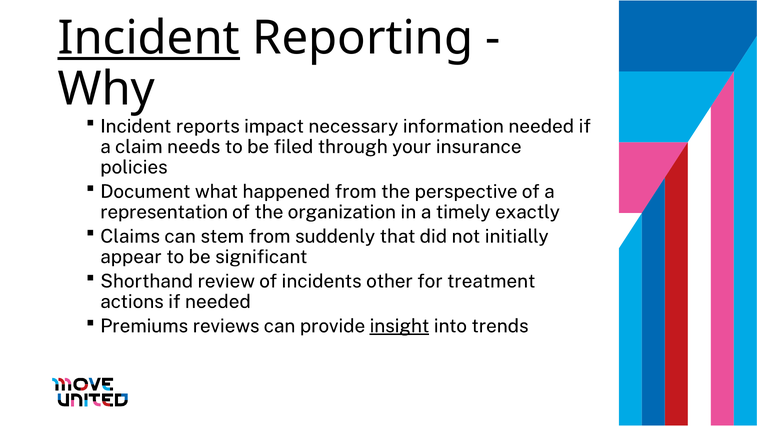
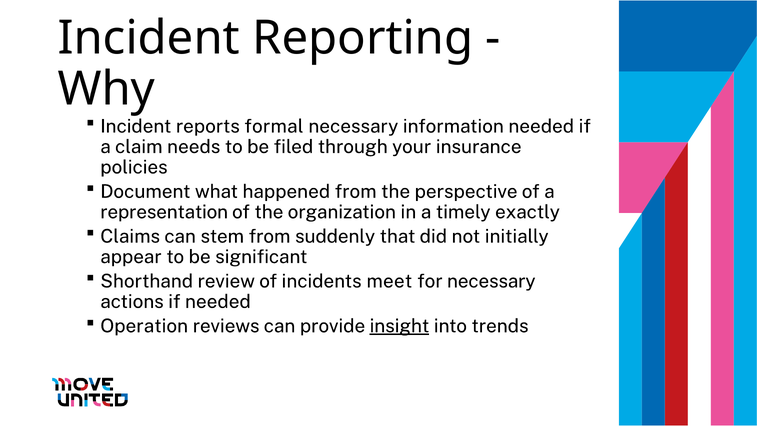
Incident underline: present -> none (149, 38)
impact: impact -> formal (274, 126)
other: other -> meet (389, 281)
for treatment: treatment -> necessary (491, 281)
Premiums: Premiums -> Operation (144, 326)
